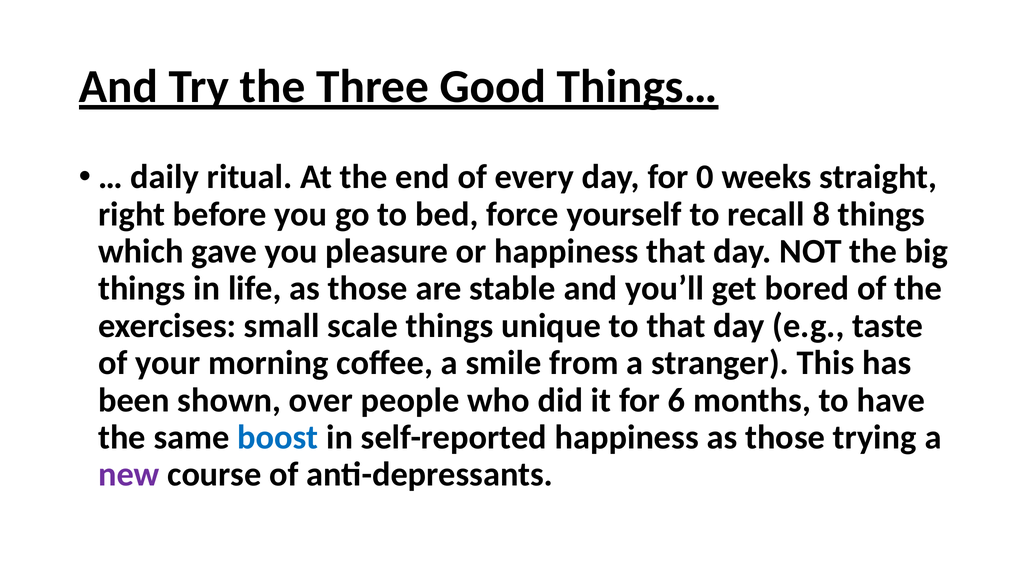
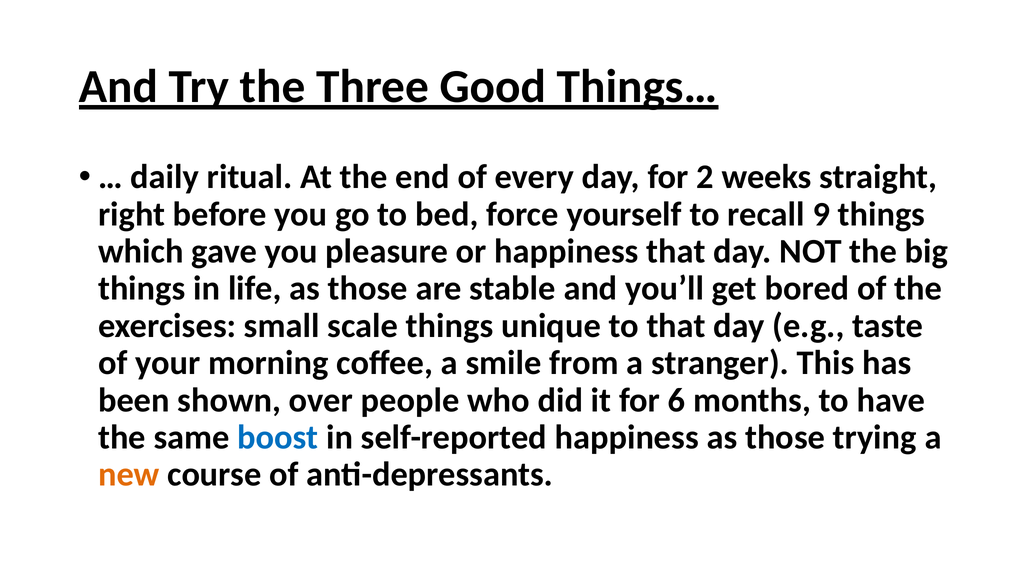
0: 0 -> 2 (705, 177)
8: 8 -> 9 (821, 214)
new colour: purple -> orange (129, 475)
